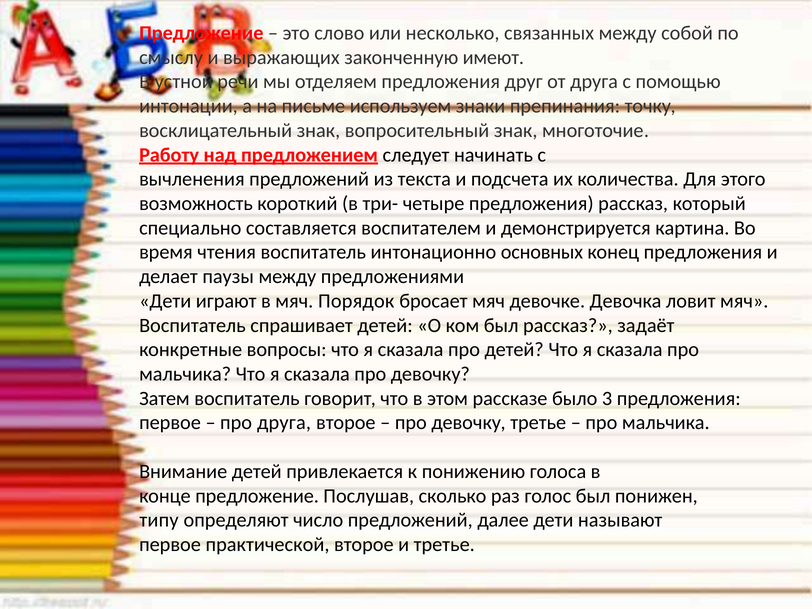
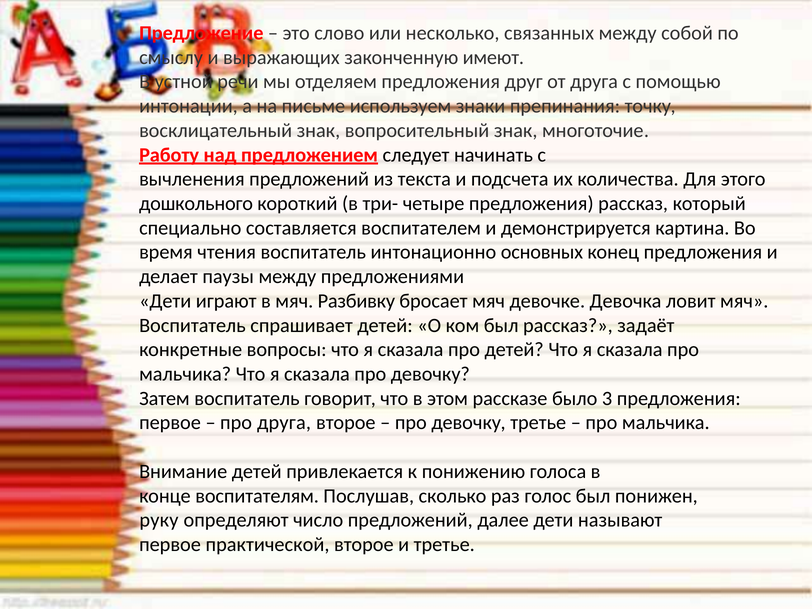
возможность: возможность -> дошкольного (196, 204)
Порядок: Порядок -> Разбивку (356, 301)
конце предложение: предложение -> воспитателям (257, 496)
типу: типу -> руку (159, 520)
